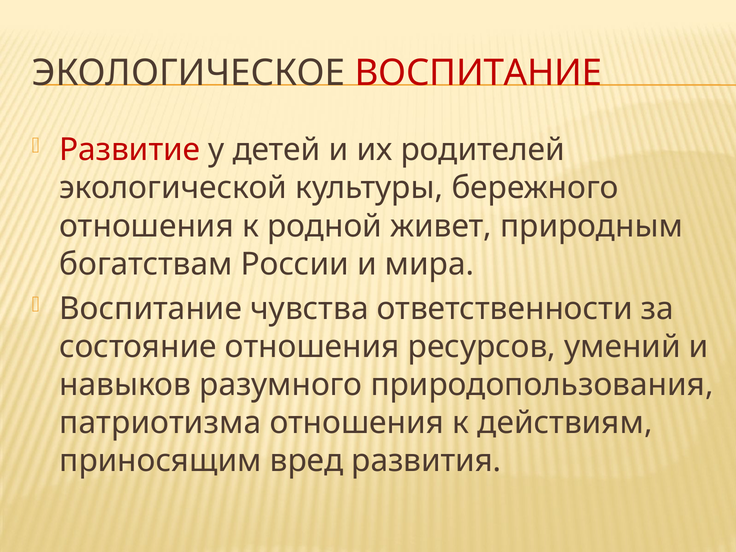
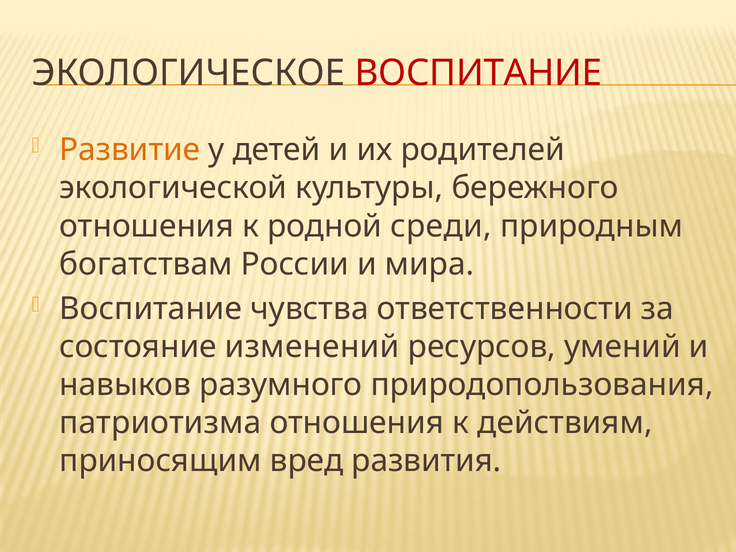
Развитие colour: red -> orange (130, 150)
живет: живет -> среди (441, 226)
состояние отношения: отношения -> изменений (312, 347)
